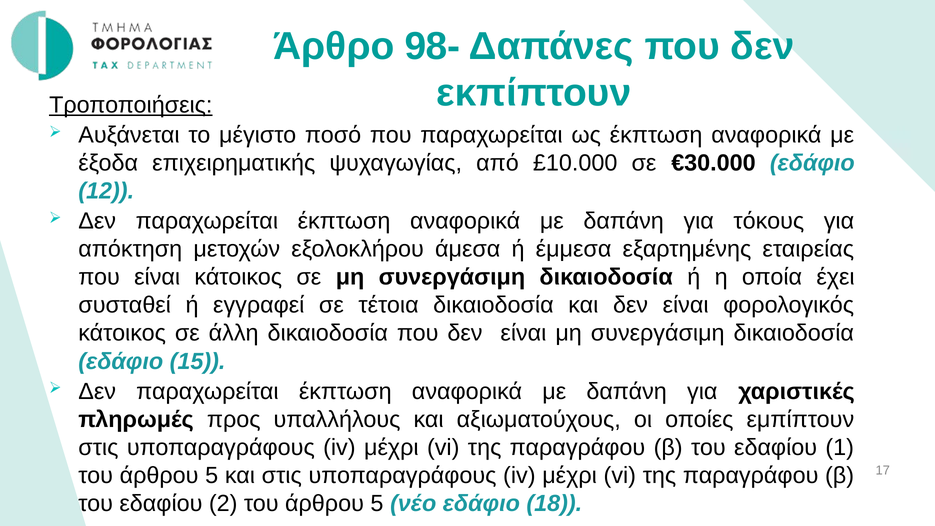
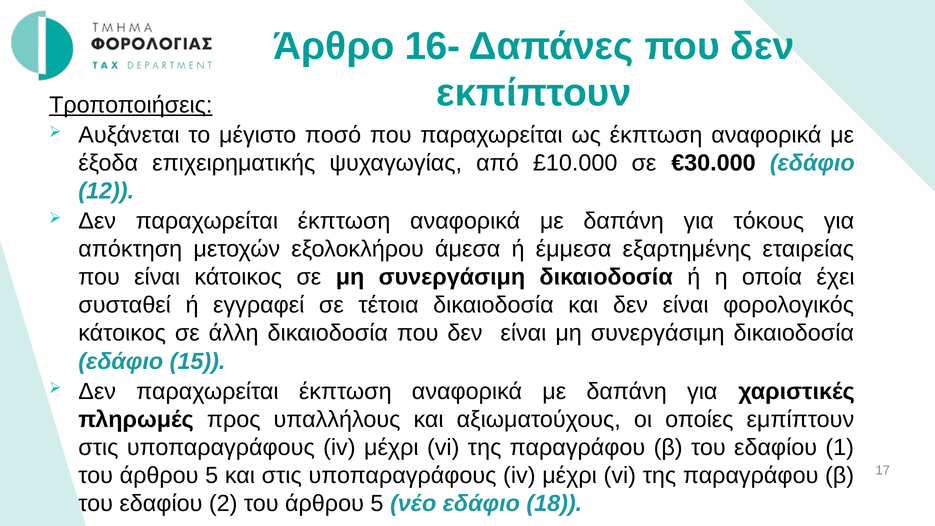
98-: 98- -> 16- (432, 46)
